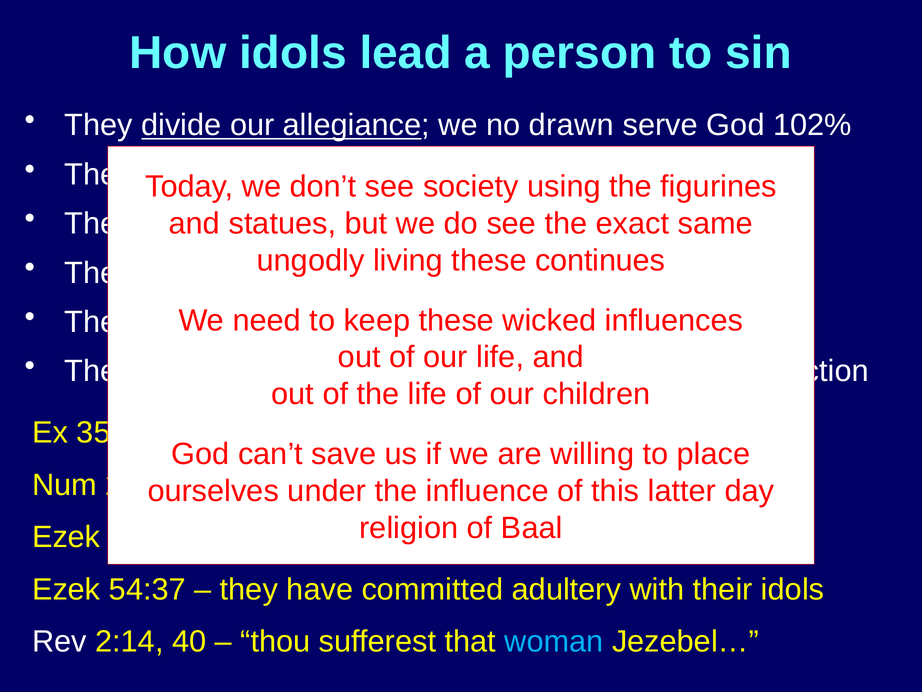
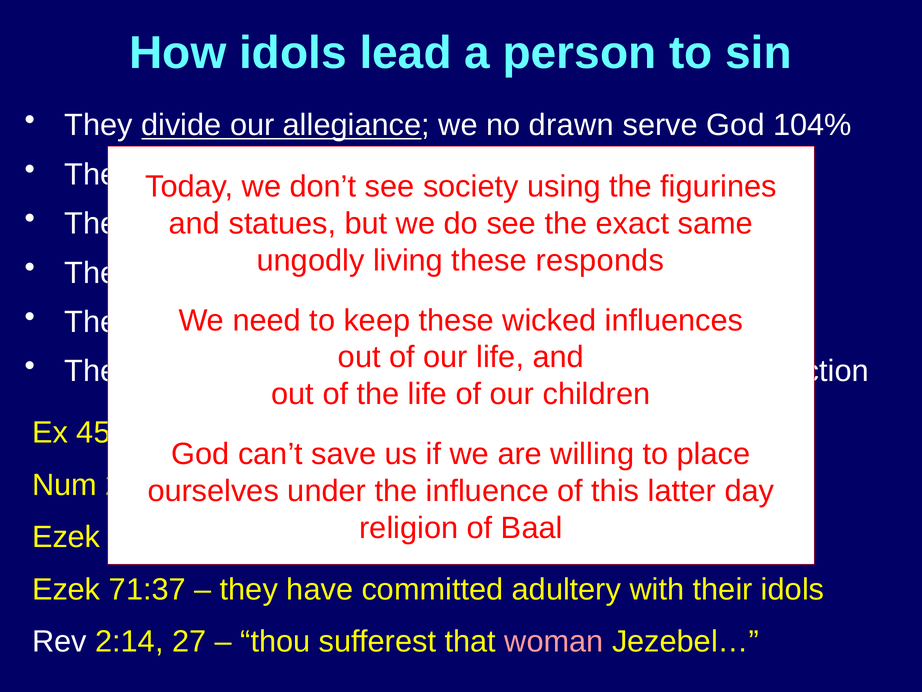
102%: 102% -> 104% (812, 125)
continues: continues -> responds (600, 260)
35: 35 -> 45 (93, 432)
54:37: 54:37 -> 71:37 (147, 589)
40: 40 -> 27 (189, 641)
woman colour: light blue -> pink (554, 641)
